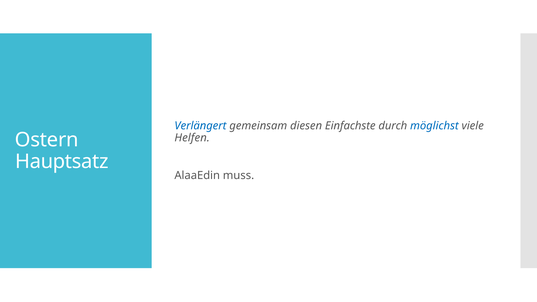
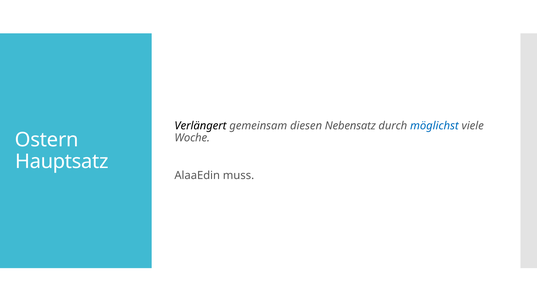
Verlängert colour: blue -> black (200, 126)
Einfachste: Einfachste -> Nebensatz (350, 126)
Helfen: Helfen -> Woche (192, 138)
